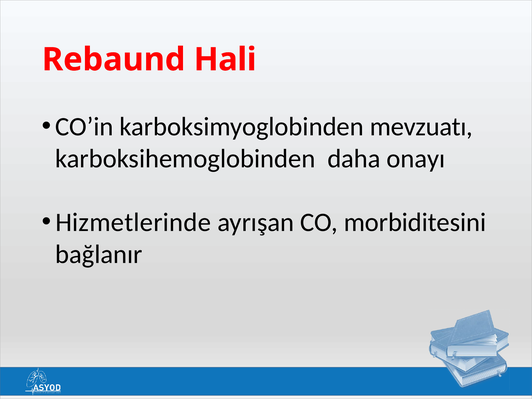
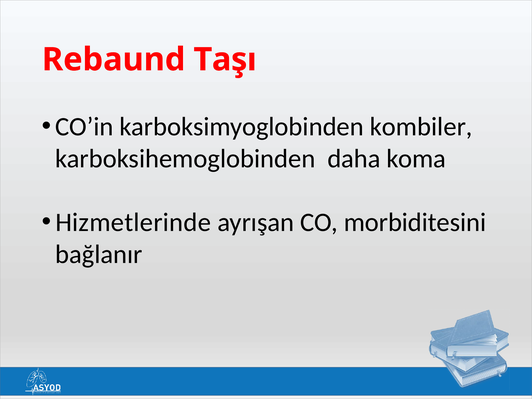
Hali: Hali -> Taşı (225, 60)
mevzuatı: mevzuatı -> kombiler (421, 127)
onayı: onayı -> koma (416, 159)
